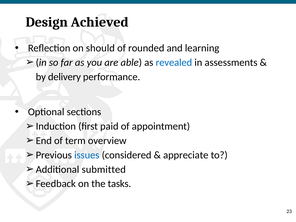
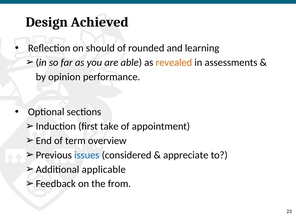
revealed colour: blue -> orange (174, 62)
delivery: delivery -> opinion (64, 77)
paid: paid -> take (109, 126)
submitted: submitted -> applicable (104, 169)
tasks: tasks -> from (119, 184)
